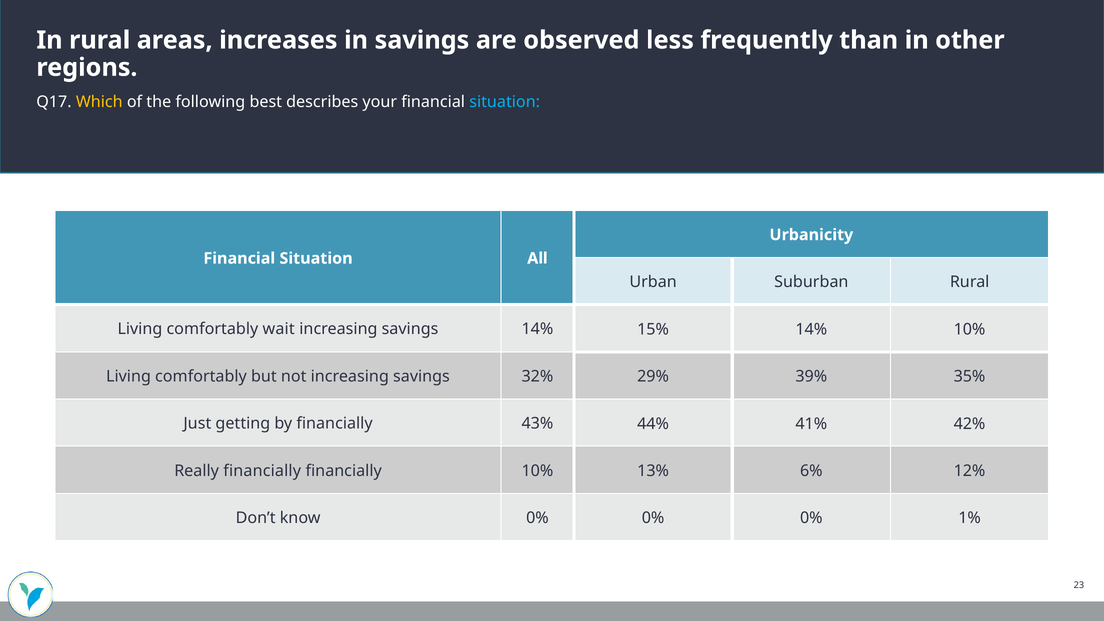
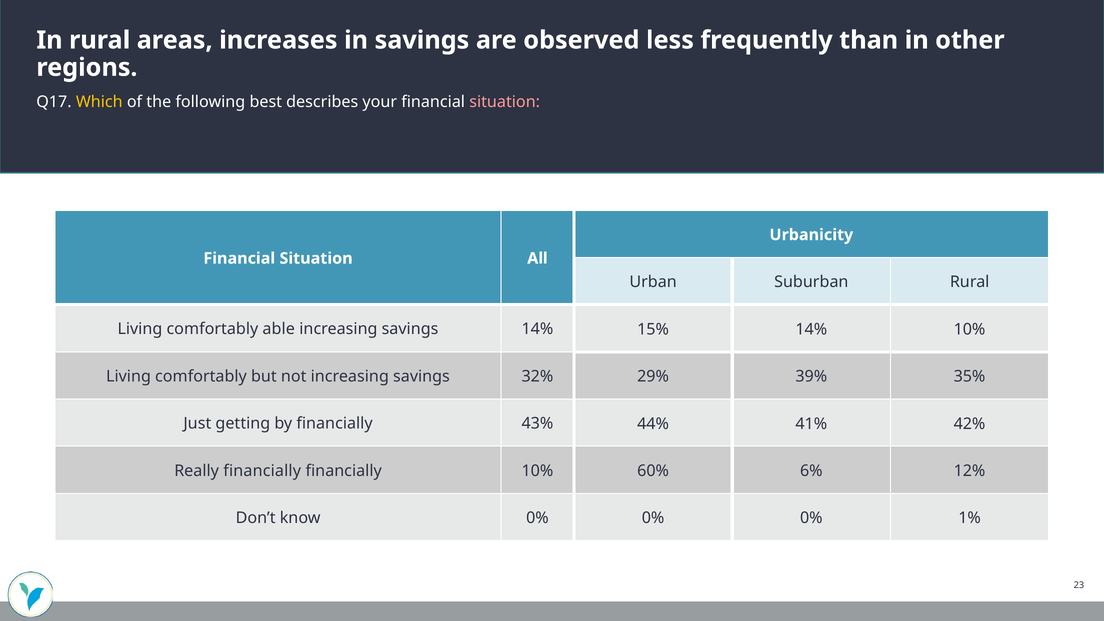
situation colour: light blue -> pink (505, 102)
wait: wait -> able (279, 329)
13%: 13% -> 60% (653, 471)
